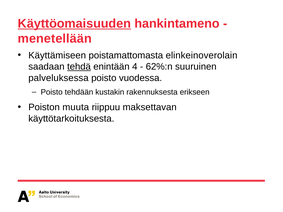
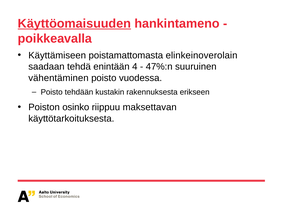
menetellään: menetellään -> poikkeavalla (55, 39)
tehdä underline: present -> none (79, 67)
62%:n: 62%:n -> 47%:n (159, 67)
palveluksessa: palveluksessa -> vähentäminen (58, 78)
muuta: muuta -> osinko (76, 107)
